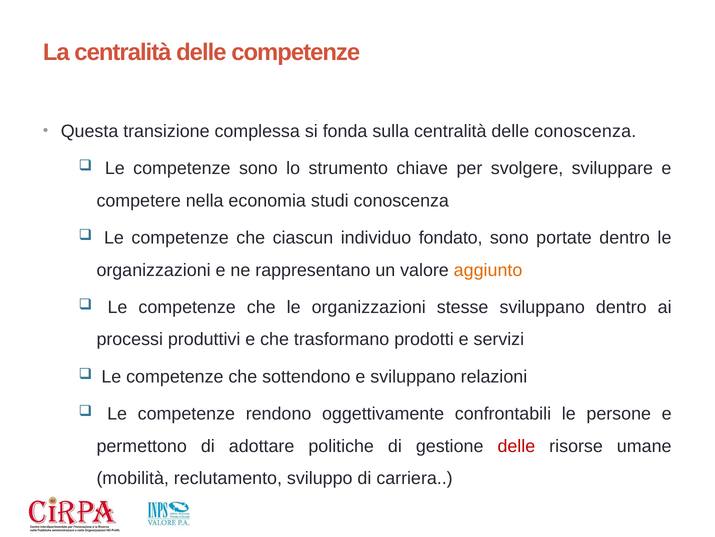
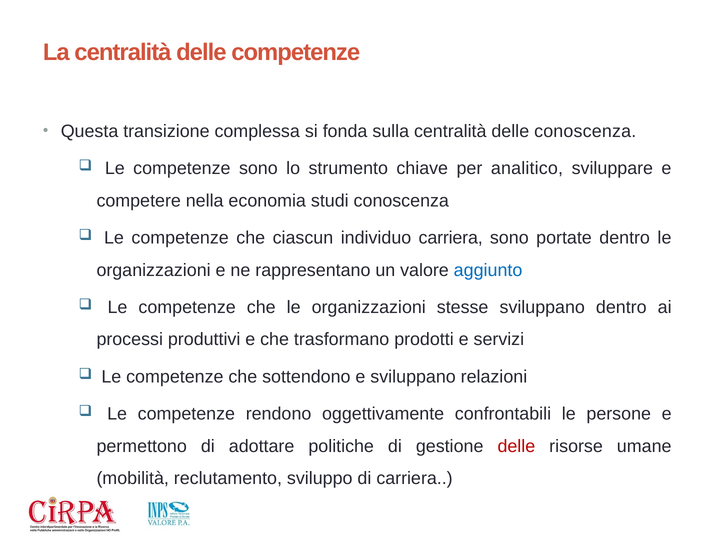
svolgere: svolgere -> analitico (527, 168)
individuo fondato: fondato -> carriera (451, 238)
aggiunto colour: orange -> blue (488, 270)
